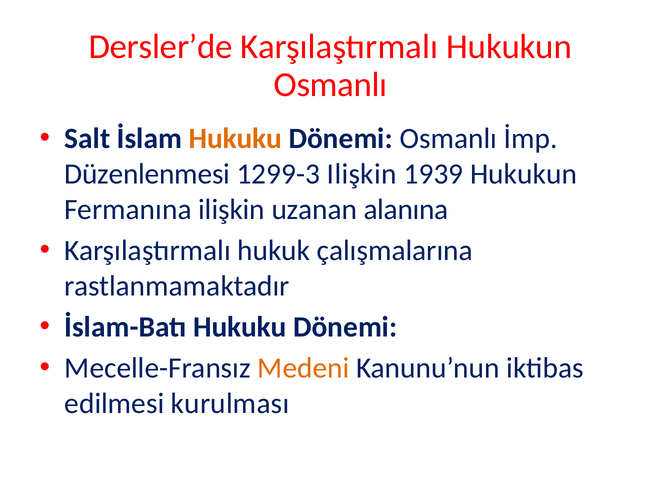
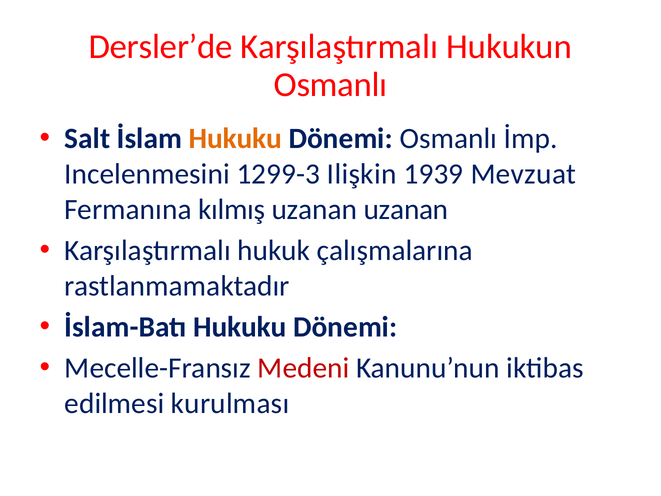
Düzenlenmesi: Düzenlenmesi -> Incelenmesini (147, 174)
1939 Hukukun: Hukukun -> Mevzuat (523, 174)
Fermanına ilişkin: ilişkin -> kılmış (232, 209)
uzanan alanına: alanına -> uzanan (406, 209)
Medeni colour: orange -> red (303, 368)
